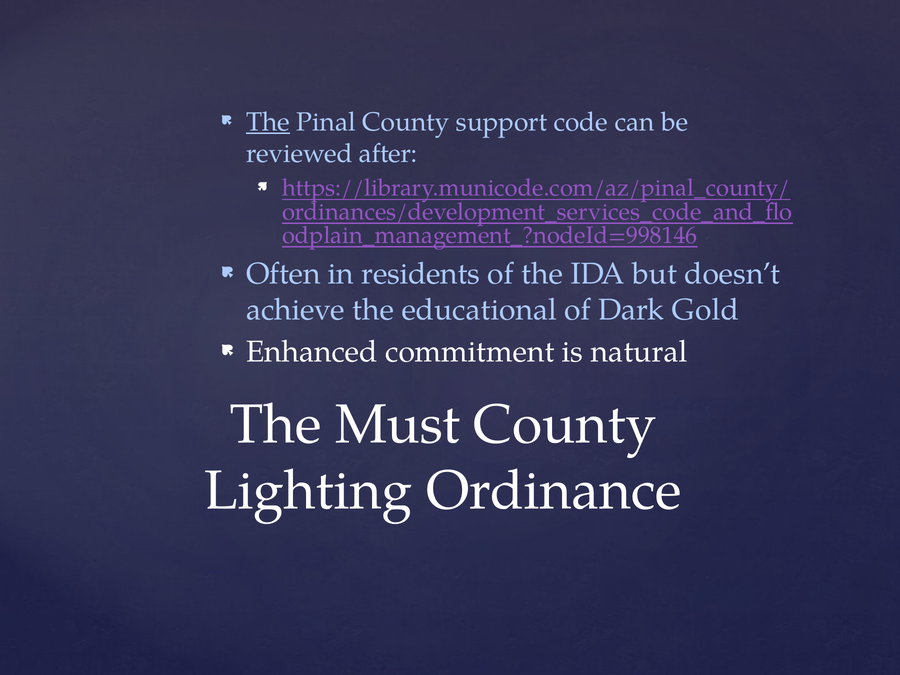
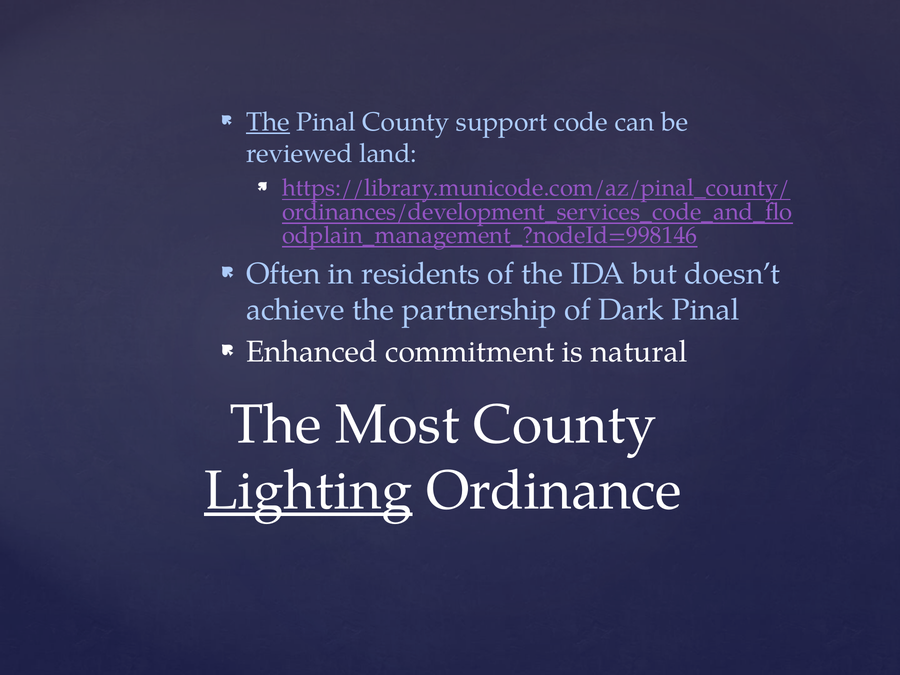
after: after -> land (388, 153)
educational: educational -> partnership (479, 310)
Dark Gold: Gold -> Pinal (706, 310)
Must: Must -> Most (397, 425)
Lighting underline: none -> present (308, 491)
